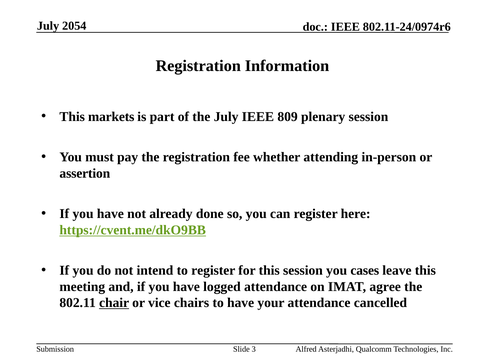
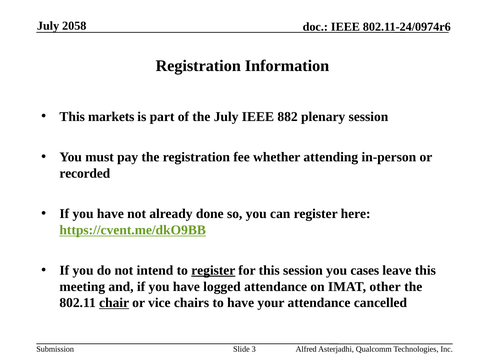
2054: 2054 -> 2058 (74, 26)
809: 809 -> 882 (288, 117)
assertion: assertion -> recorded (85, 173)
register underline: none -> present (213, 270)
agree: agree -> other (385, 286)
